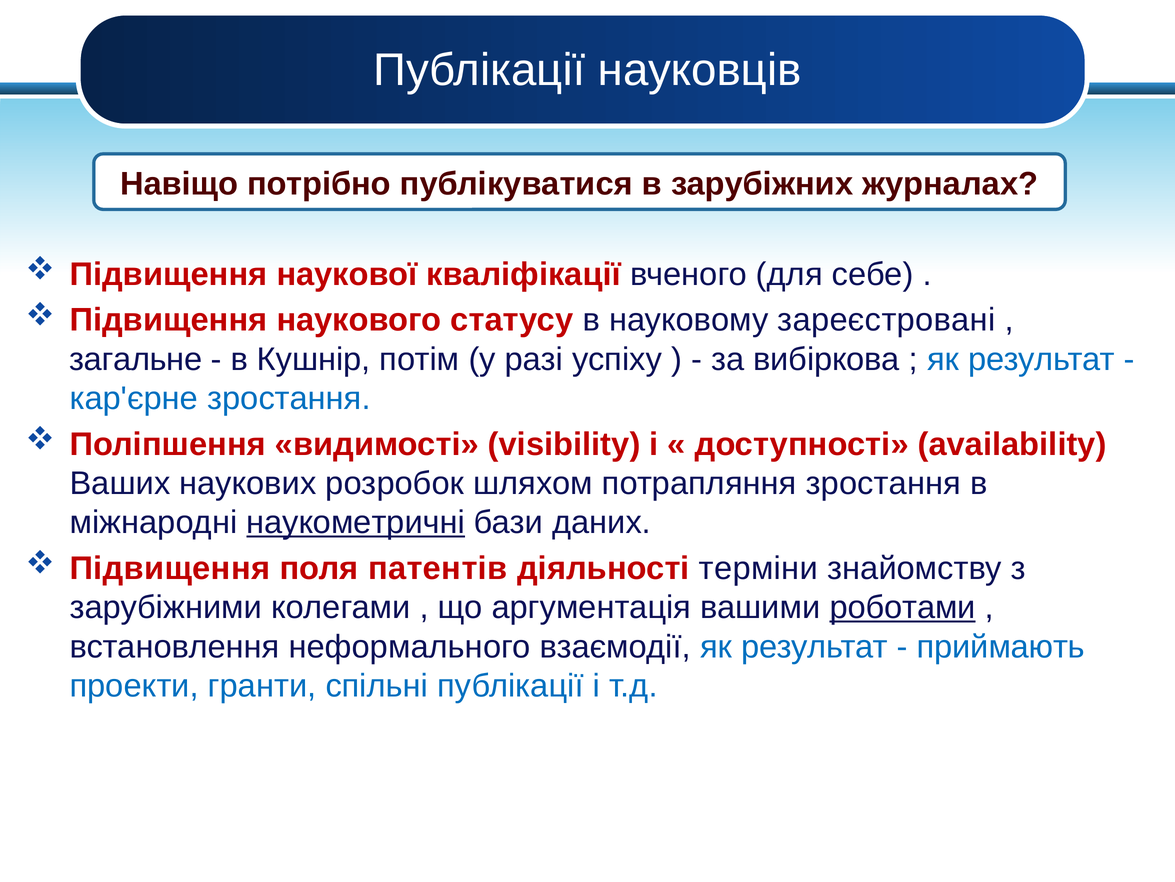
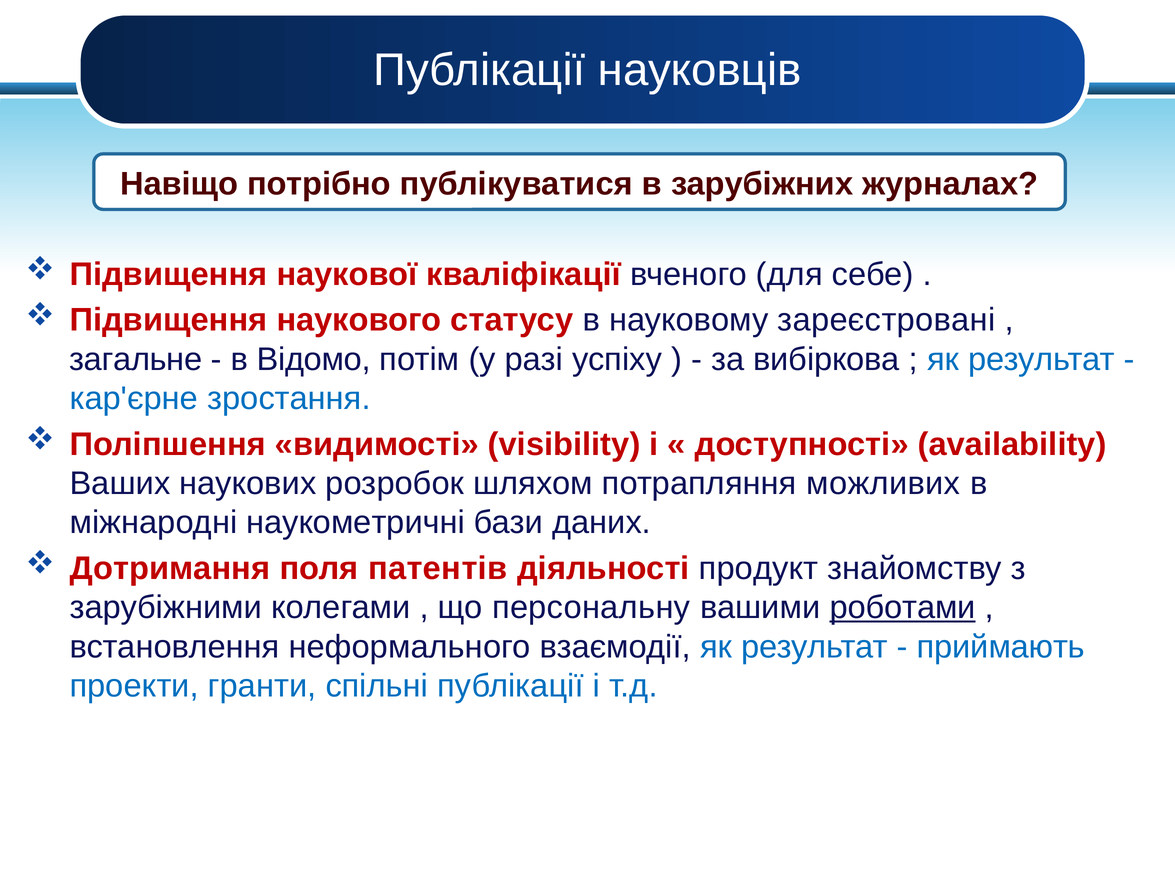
Кушнір: Кушнір -> Відомо (314, 359)
потрапляння зростання: зростання -> можливих (883, 483)
наукометричні underline: present -> none (356, 522)
Підвищення: Підвищення -> Дотримання (170, 568)
терміни: терміни -> продукт (759, 568)
аргументація: аргументація -> персональну (591, 607)
